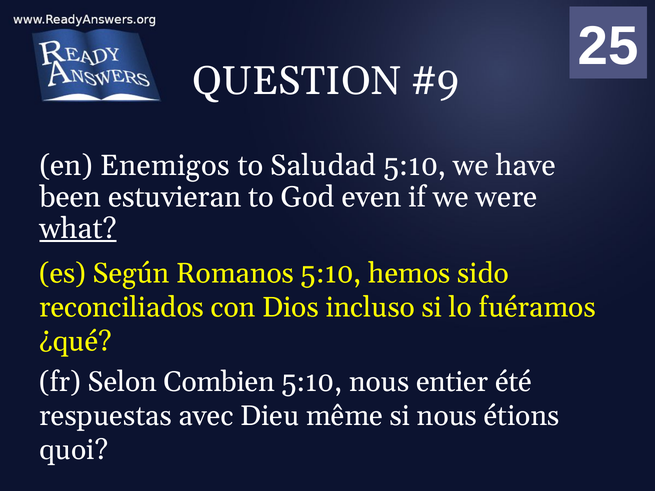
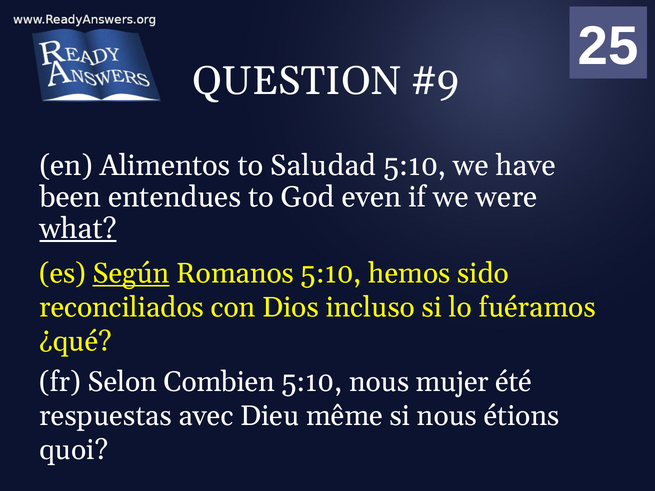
Enemigos: Enemigos -> Alimentos (165, 166)
estuvieran: estuvieran -> entendues (175, 197)
Según underline: none -> present (131, 274)
entier: entier -> mujer (452, 382)
